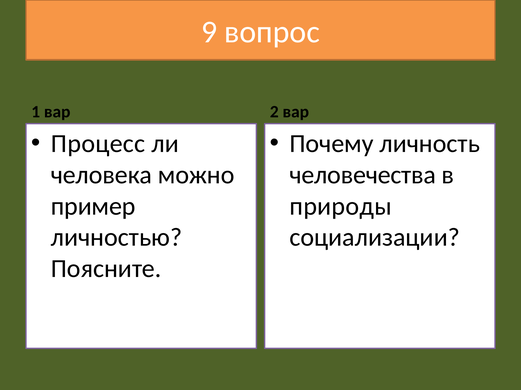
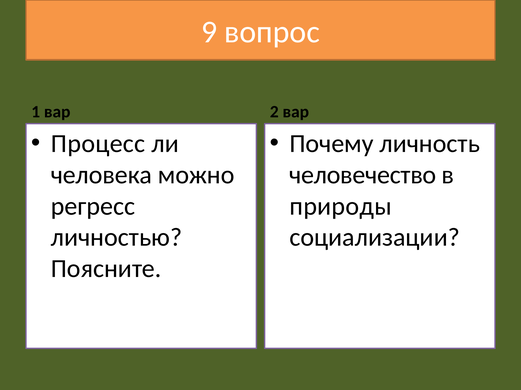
человечества: человечества -> человечество (363, 175)
пример: пример -> регресс (93, 206)
